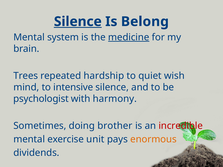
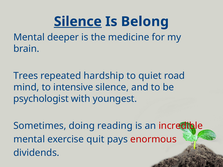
system: system -> deeper (63, 37)
medicine underline: present -> none (129, 37)
wish: wish -> road (174, 76)
harmony: harmony -> youngest (115, 99)
brother: brother -> reading (115, 126)
unit: unit -> quit (95, 139)
enormous colour: orange -> red (153, 139)
